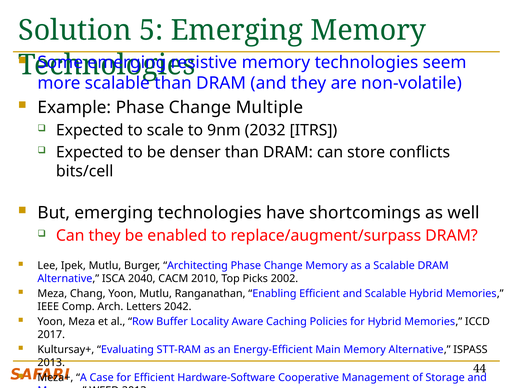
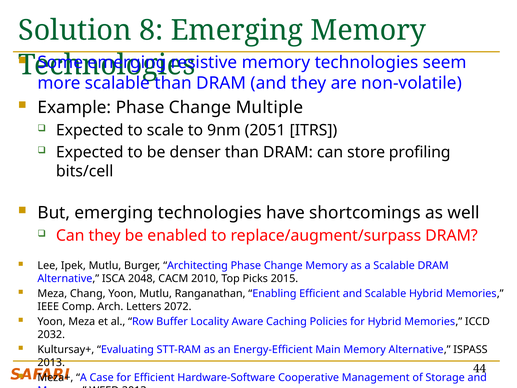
5: 5 -> 8 (151, 30)
2032: 2032 -> 2051 (265, 130)
conflicts: conflicts -> profiling (420, 152)
2040: 2040 -> 2048 (142, 278)
2002: 2002 -> 2015 (284, 278)
2042: 2042 -> 2072 (178, 306)
2017: 2017 -> 2032 (51, 334)
